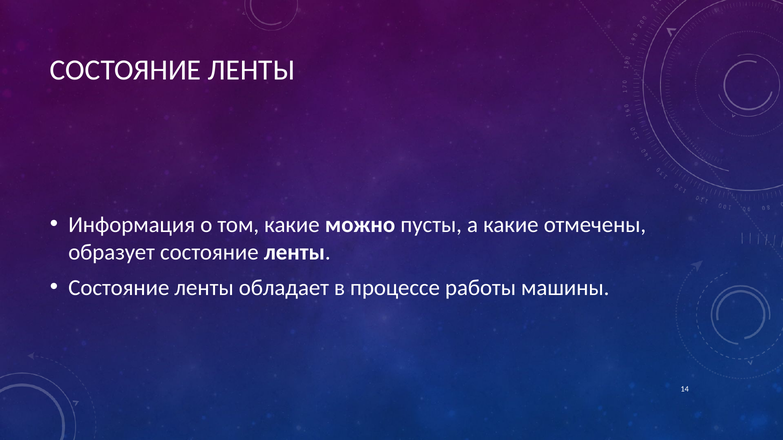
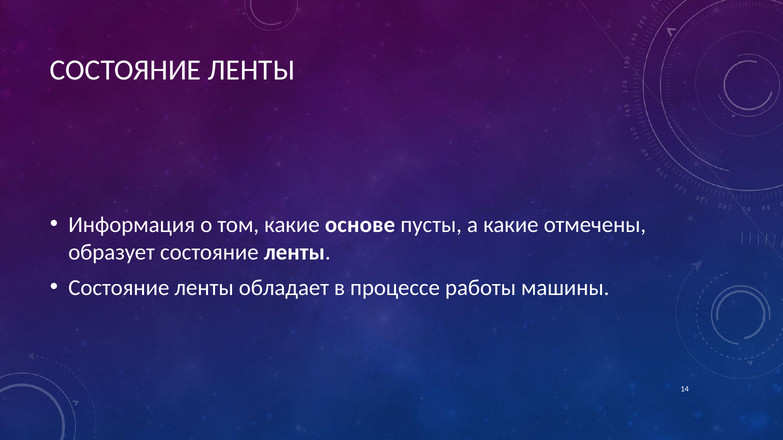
можно: можно -> основе (360, 225)
